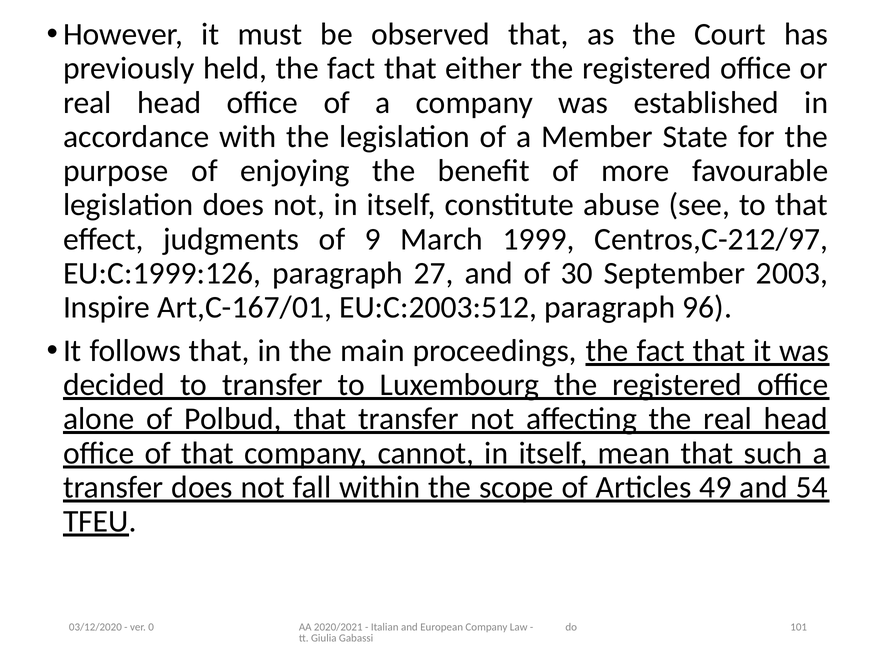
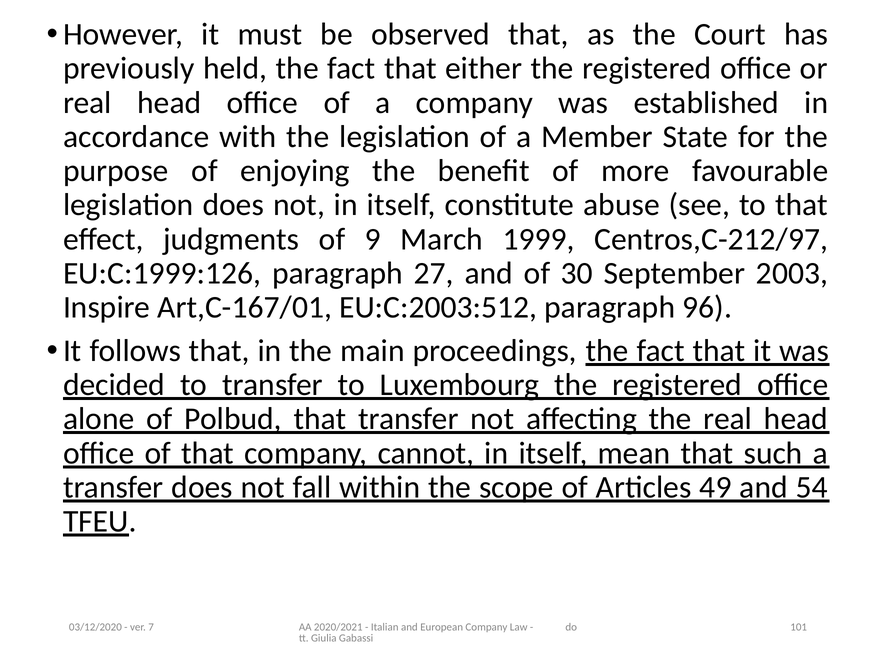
0: 0 -> 7 (151, 627)
